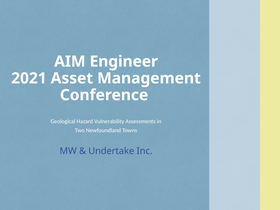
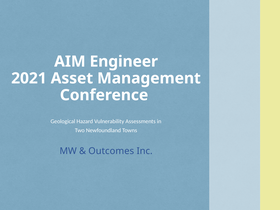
Undertake: Undertake -> Outcomes (111, 151)
